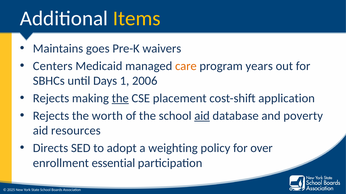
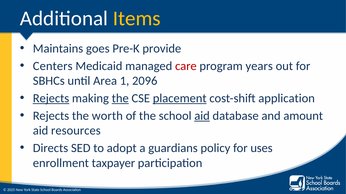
waivers: waivers -> provide (162, 49)
care colour: orange -> red (186, 66)
Days: Days -> Area (105, 81)
2006: 2006 -> 2096 (145, 81)
Rejects underline: none -> present (51, 99)
placement underline: none -> present (180, 99)
poverty: poverty -> amount (303, 116)
weighting: weighting -> guardians (173, 148)
over: over -> uses (262, 148)
essential: essential -> taxpayer (113, 163)
